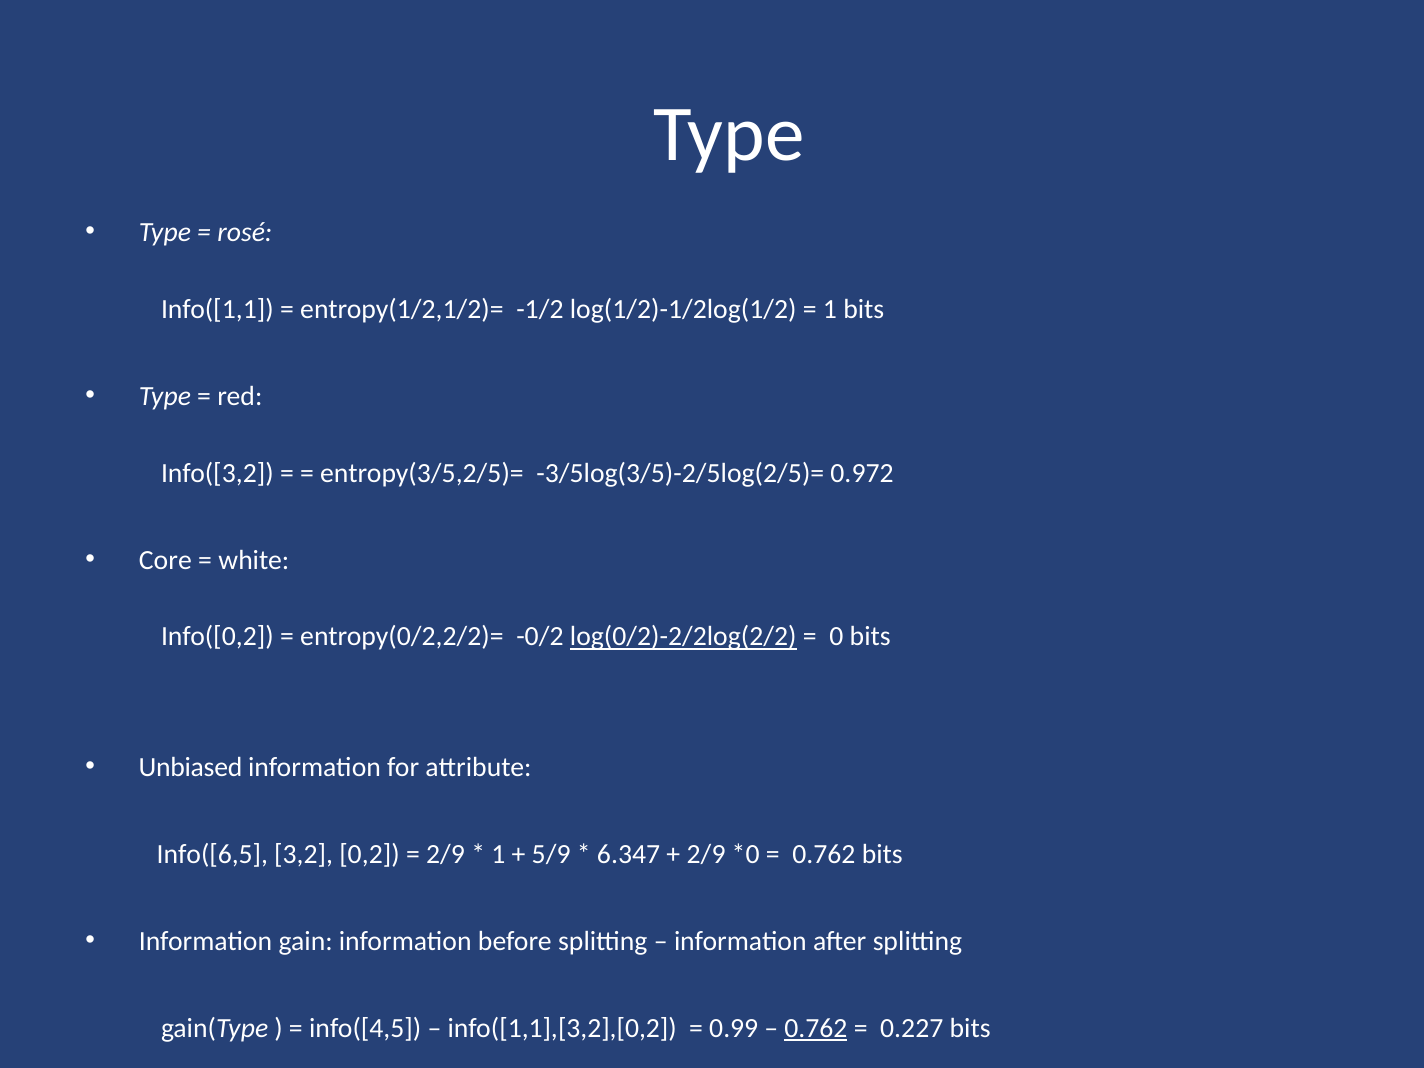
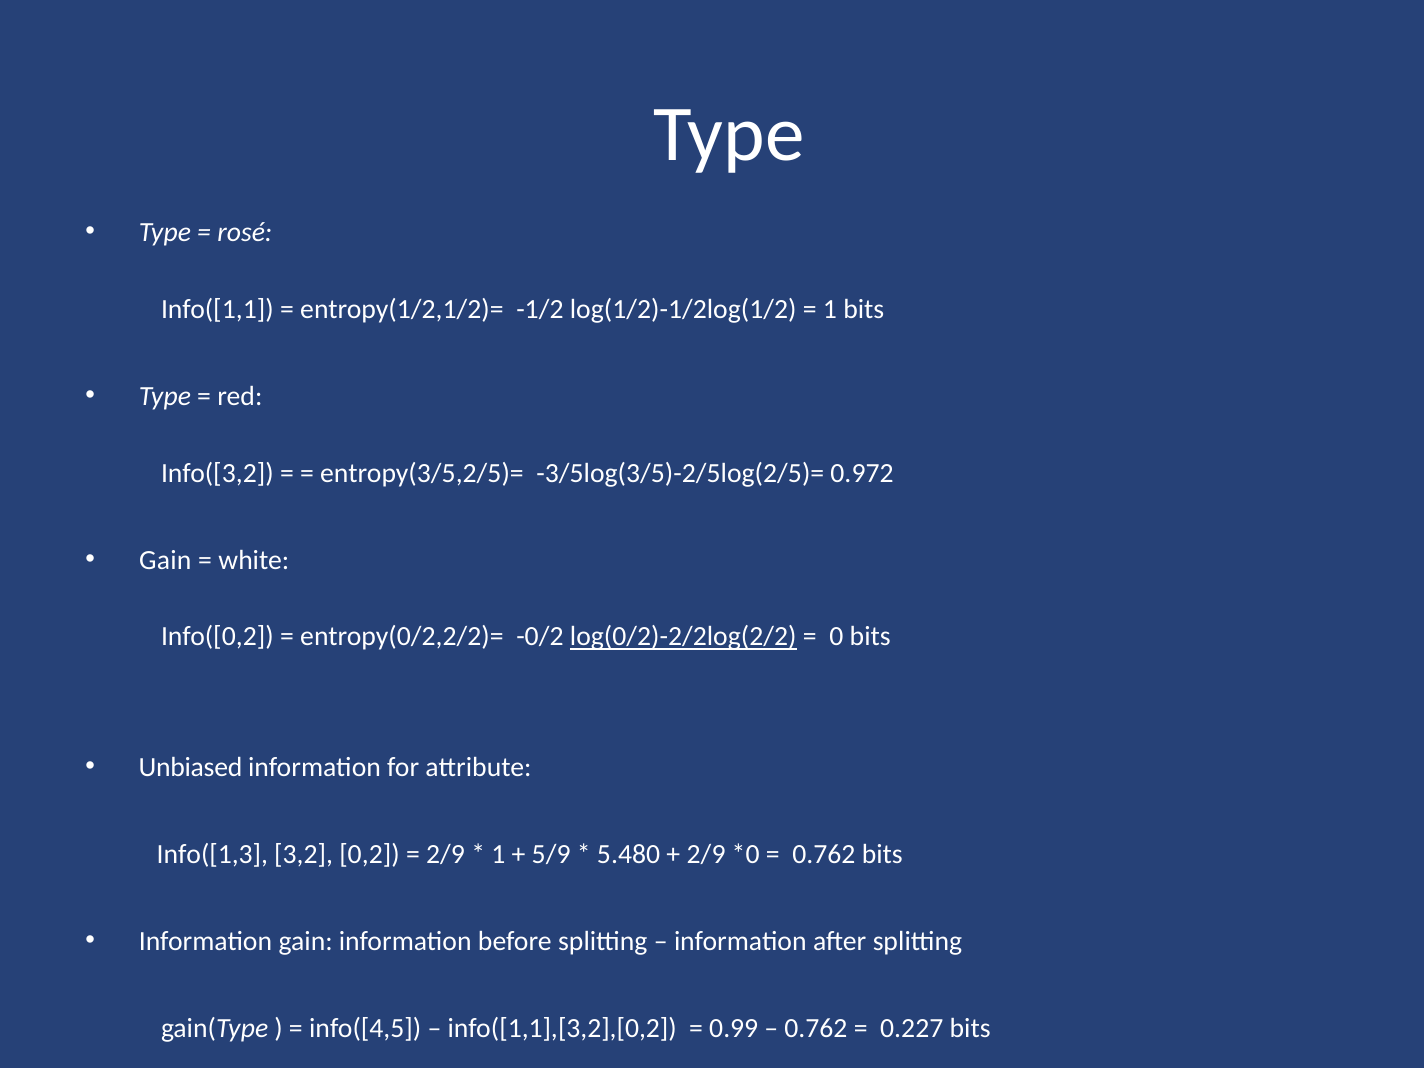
Core: Core -> Gain (165, 560)
Info([6,5: Info([6,5 -> Info([1,3 (212, 854)
6.347: 6.347 -> 5.480 (629, 854)
0.762 underline: present -> none (816, 1028)
